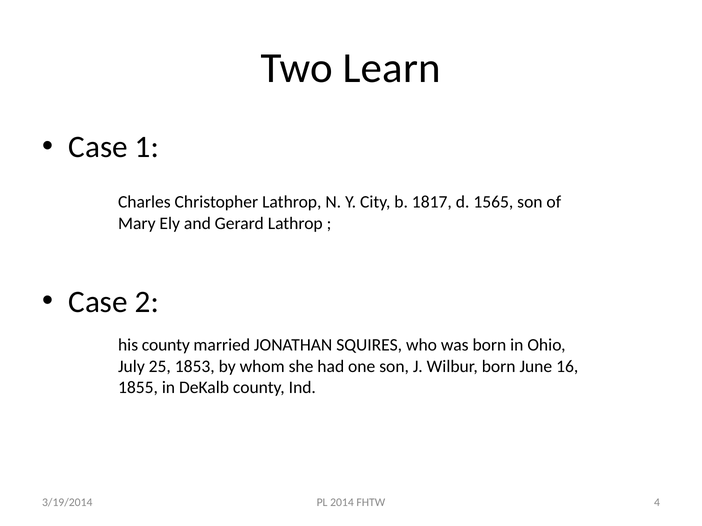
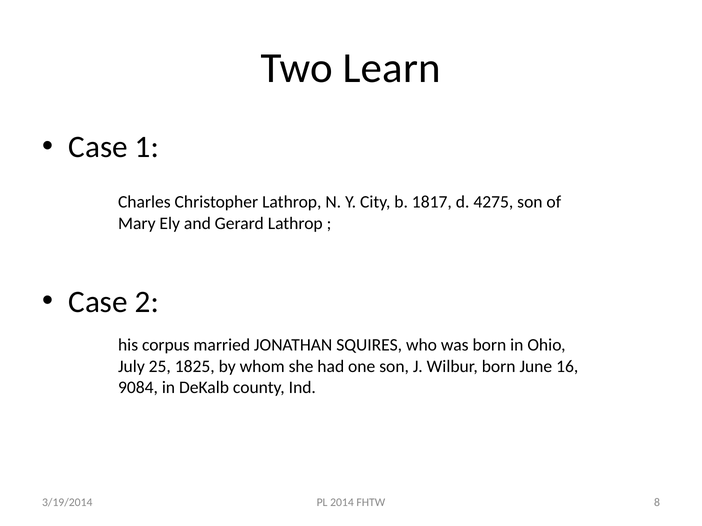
1565: 1565 -> 4275 (493, 202)
his county: county -> corpus (166, 346)
1853: 1853 -> 1825 (195, 367)
1855: 1855 -> 9084 (138, 388)
4: 4 -> 8 (657, 503)
